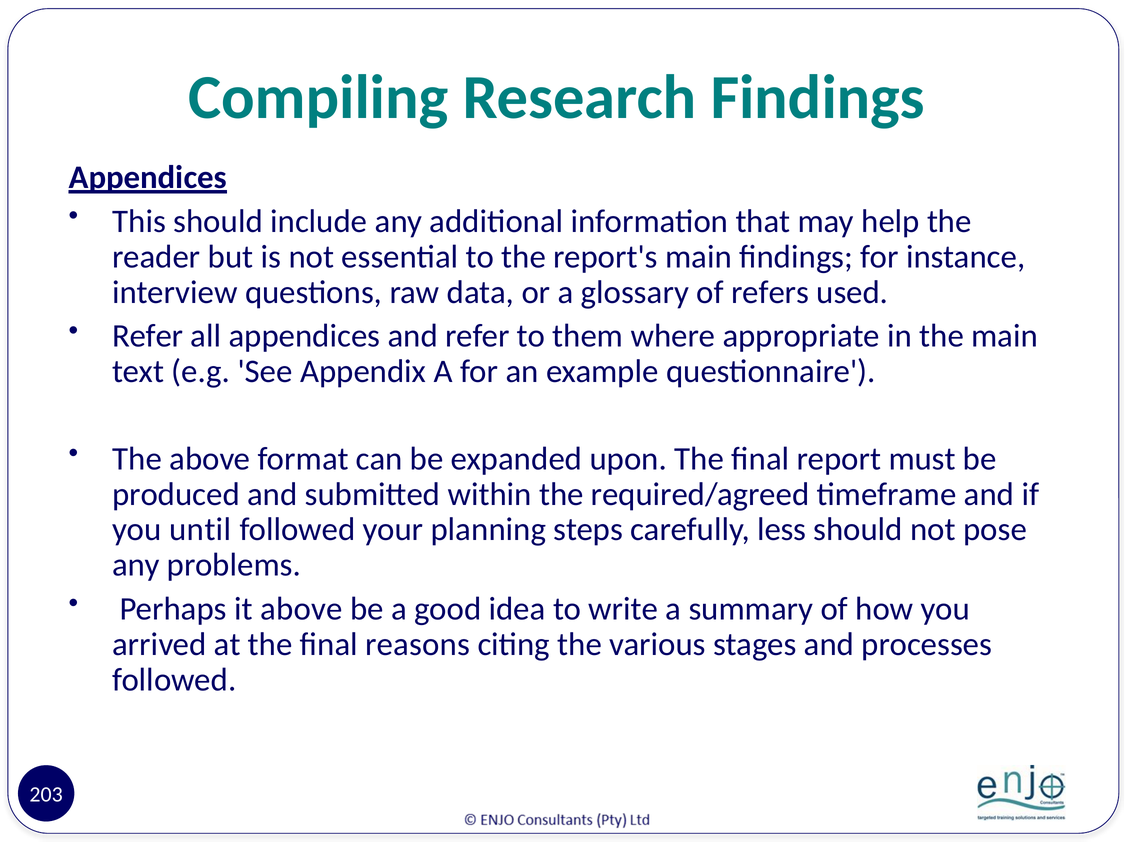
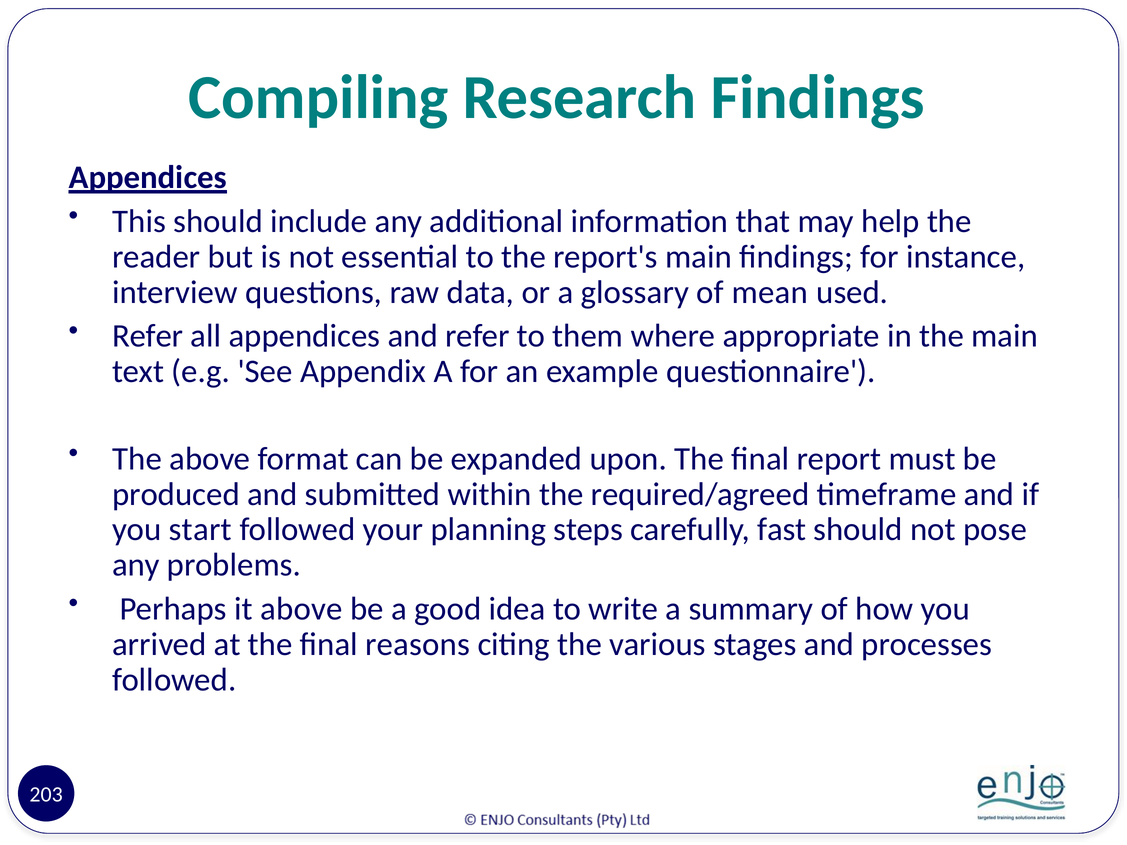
refers: refers -> mean (770, 292)
until: until -> start (200, 530)
less: less -> fast (782, 530)
